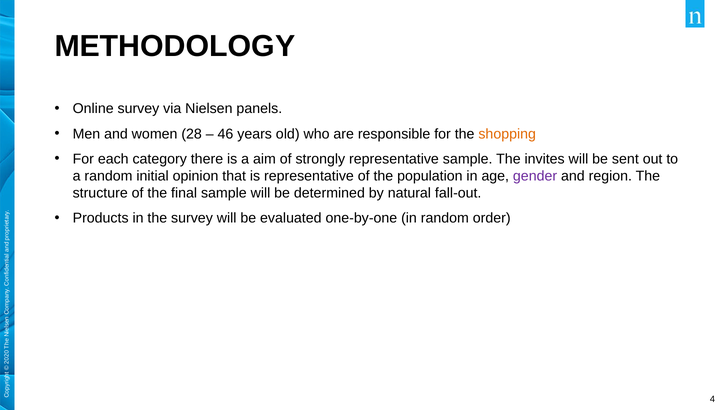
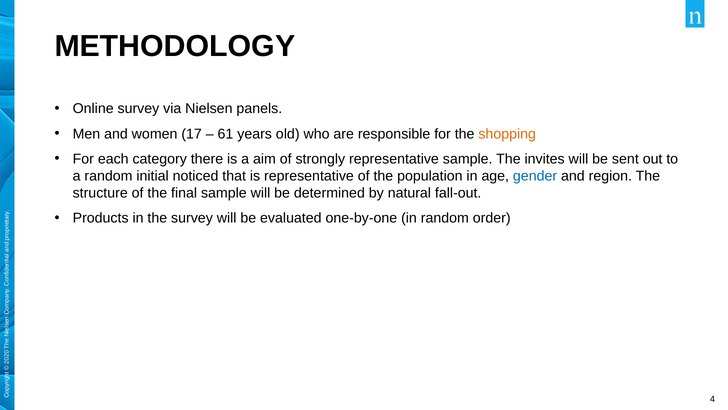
28: 28 -> 17 (192, 134)
46: 46 -> 61 (225, 134)
opinion: opinion -> noticed (196, 176)
gender colour: purple -> blue (535, 176)
